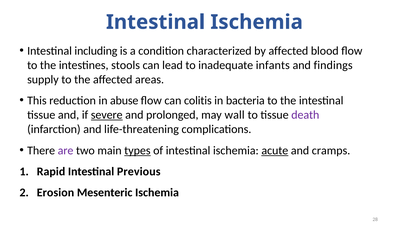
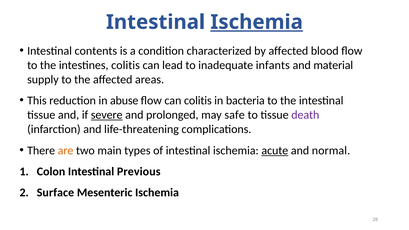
Ischemia underline: none -> present (257, 22)
including: including -> contents (96, 51)
intestines stools: stools -> colitis (126, 65)
findings: findings -> material (333, 65)
wall: wall -> safe (235, 115)
are colour: purple -> orange (66, 150)
types underline: present -> none (137, 150)
cramps: cramps -> normal (331, 150)
Rapid: Rapid -> Colon (51, 172)
Erosion: Erosion -> Surface (55, 193)
